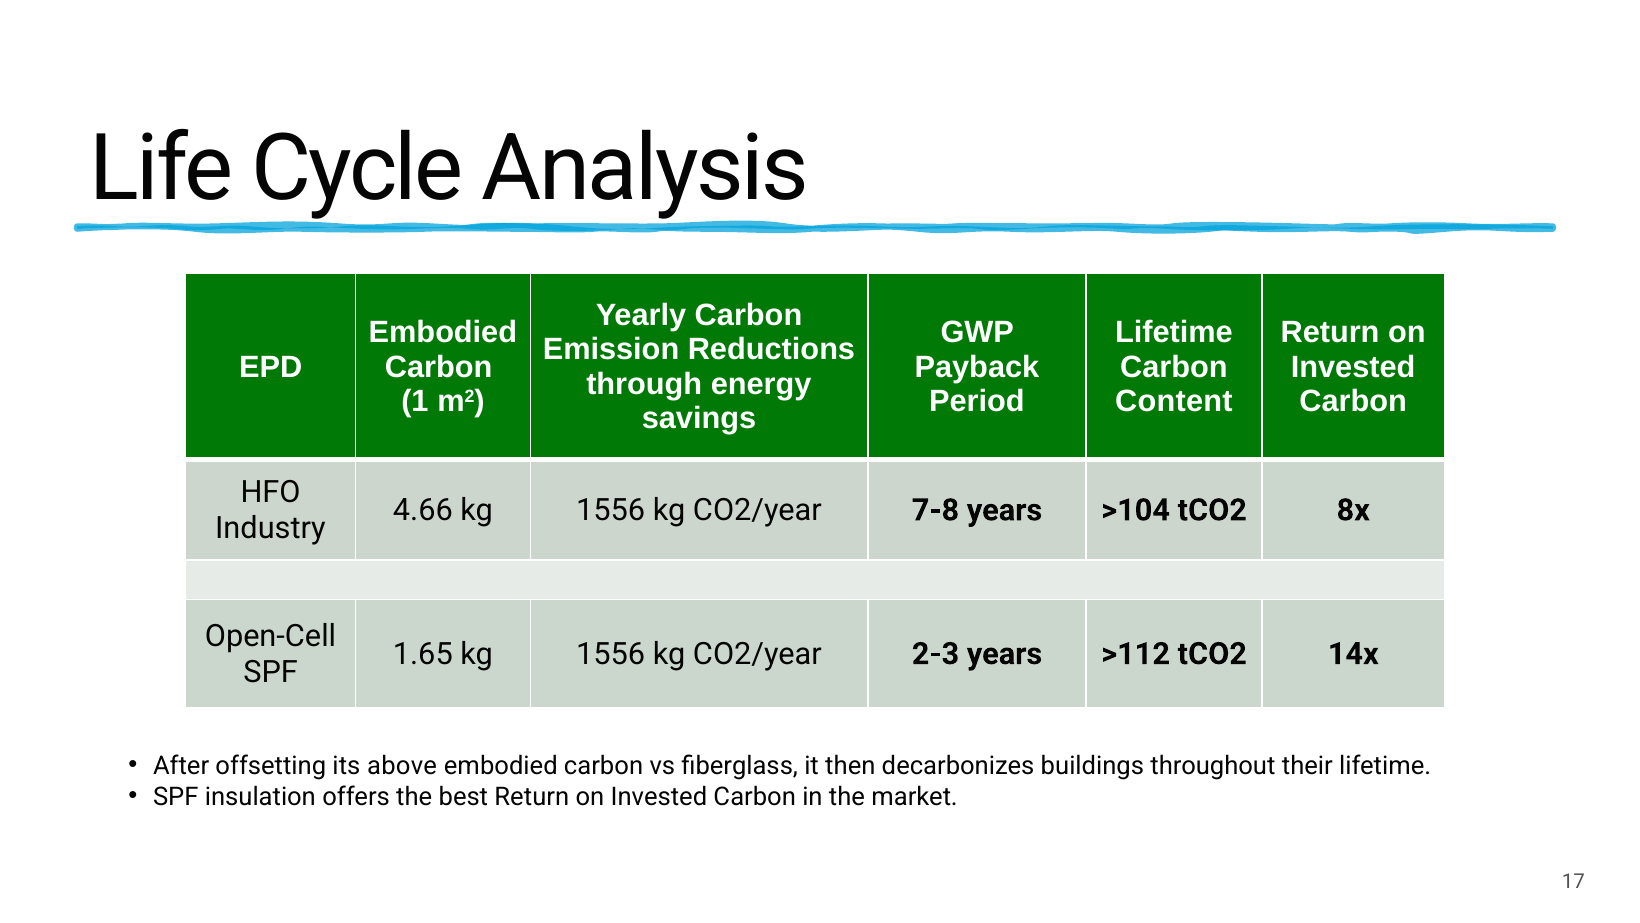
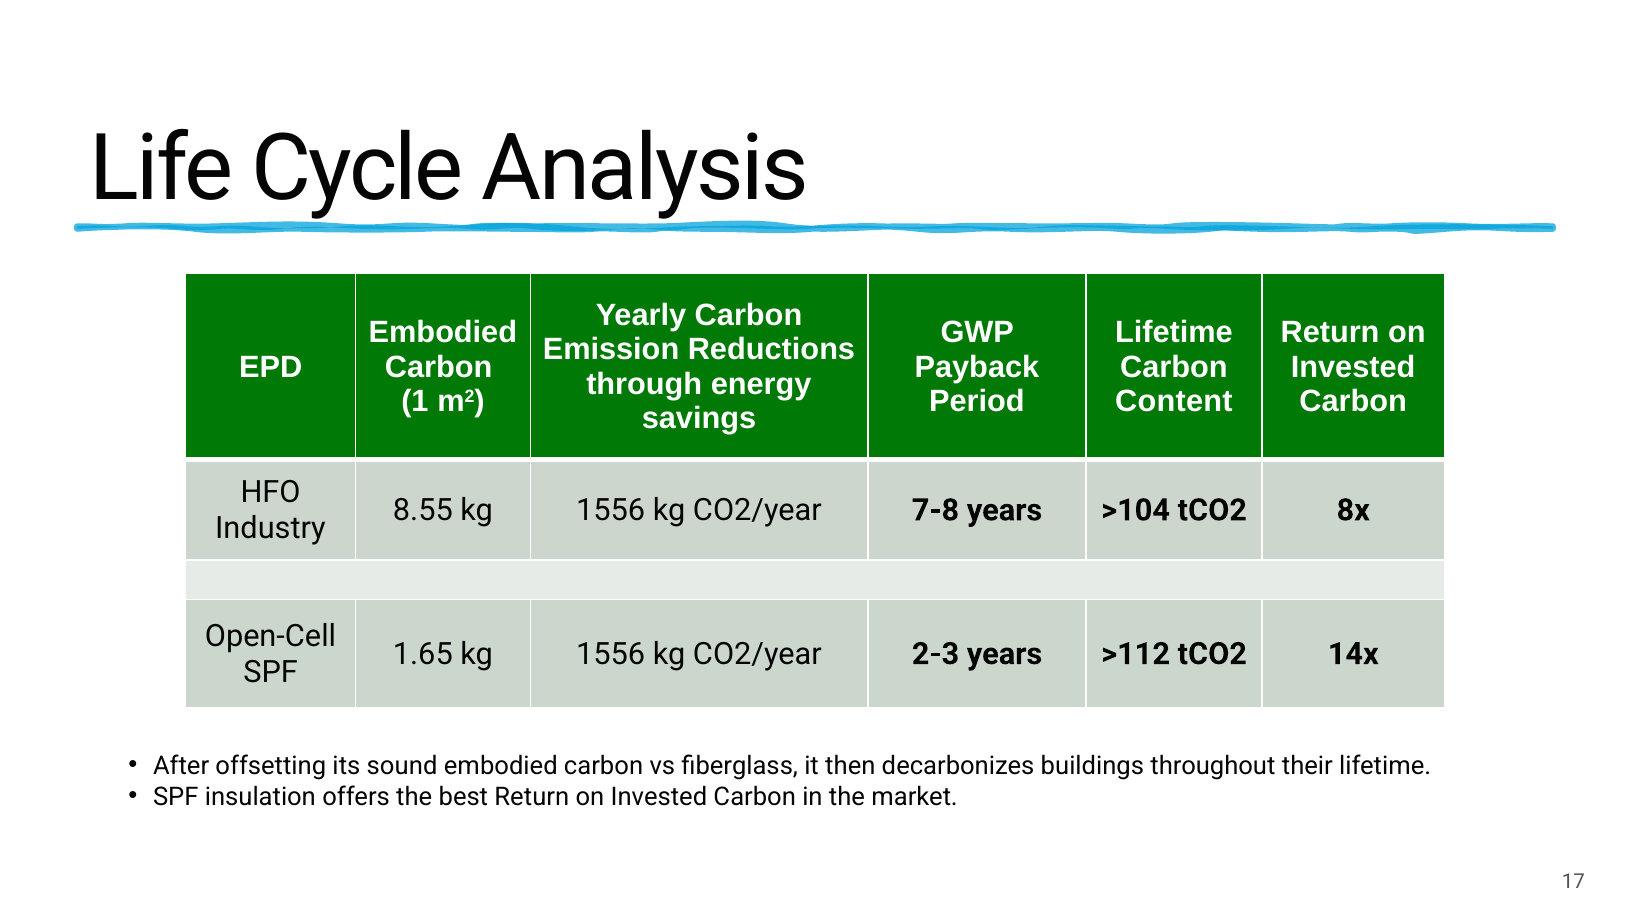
4.66: 4.66 -> 8.55 (423, 510)
above: above -> sound (402, 766)
